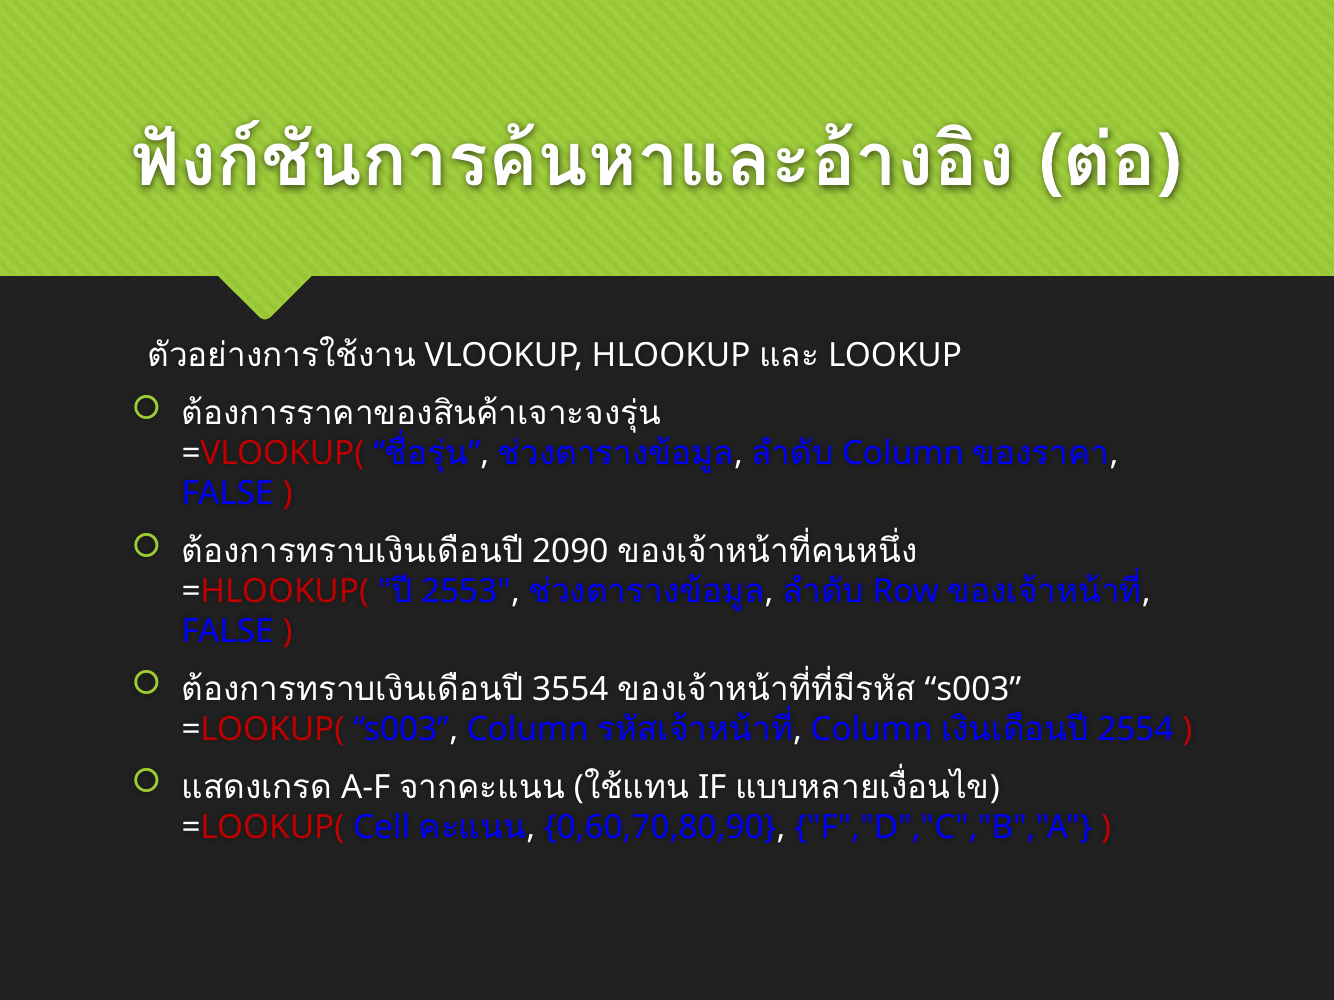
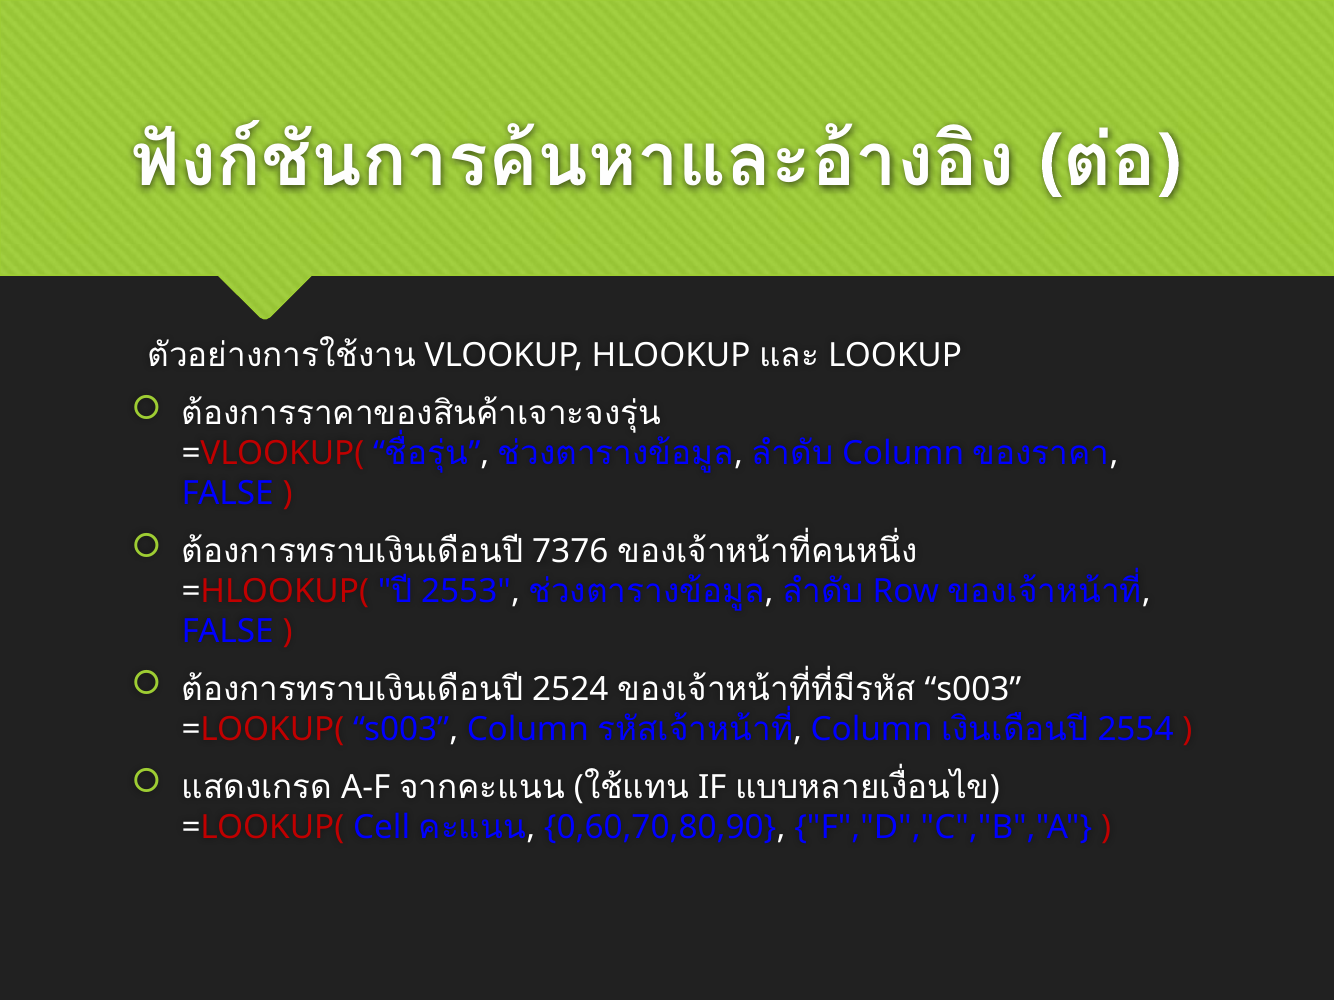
2090: 2090 -> 7376 (570, 552)
3554: 3554 -> 2524 (570, 690)
